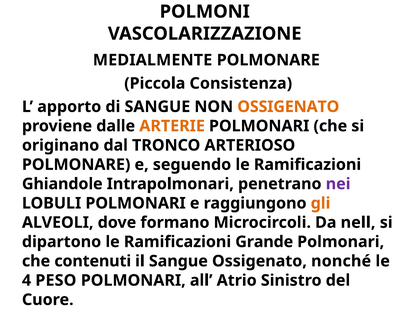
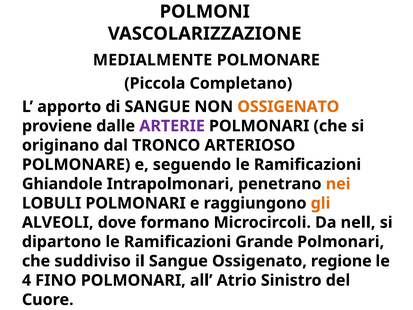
Consistenza: Consistenza -> Completano (241, 83)
ARTERIE colour: orange -> purple (172, 126)
nei colour: purple -> orange (338, 184)
contenuti: contenuti -> suddiviso (93, 261)
nonché: nonché -> regione (341, 261)
PESO: PESO -> FINO (56, 280)
